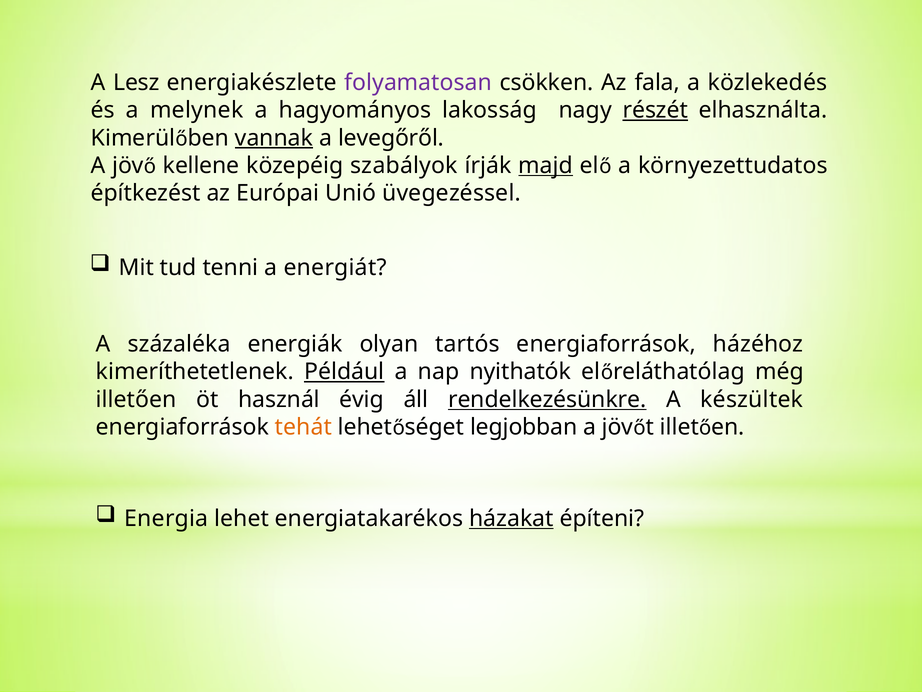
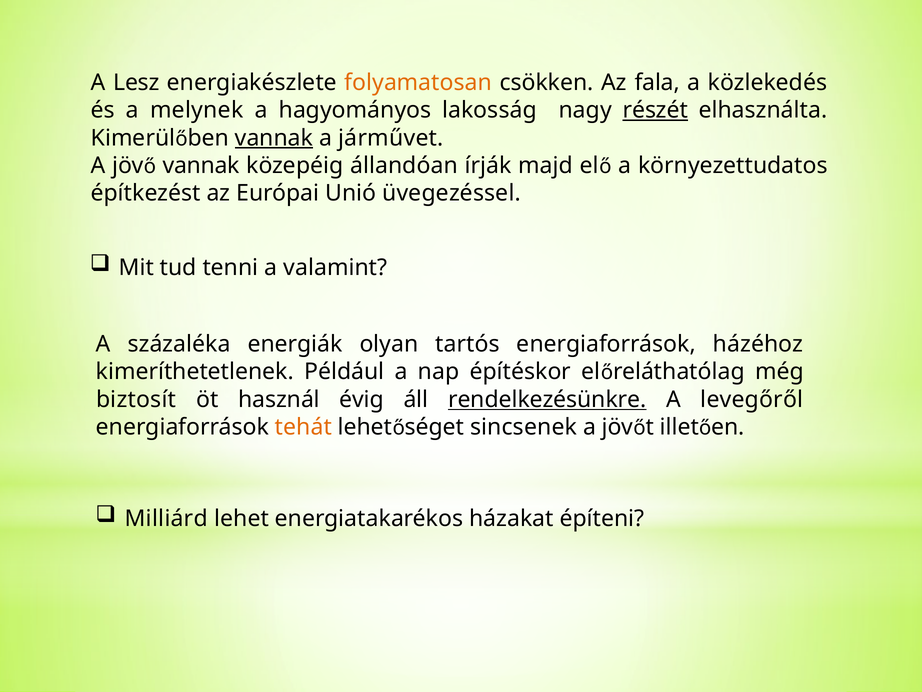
folyamatosan colour: purple -> orange (418, 83)
levegőről: levegőről -> járművet (391, 138)
jövő kellene: kellene -> vannak (201, 166)
szabályok: szabályok -> állandóan (404, 166)
majd underline: present -> none (546, 166)
energiát: energiát -> valamint (335, 267)
Például underline: present -> none (344, 372)
nyithatók: nyithatók -> építéskor (520, 372)
illetően: illetően -> biztosít (136, 399)
készültek: készültek -> levegőről (752, 399)
legjobban: legjobban -> sincsenek (524, 427)
Energia: Energia -> Milliárd (166, 518)
házakat underline: present -> none (511, 518)
